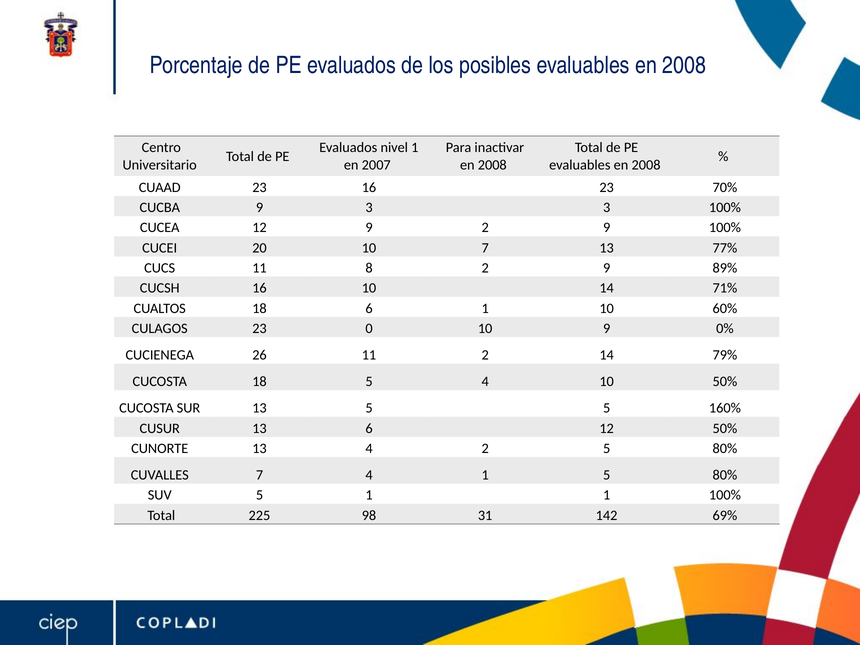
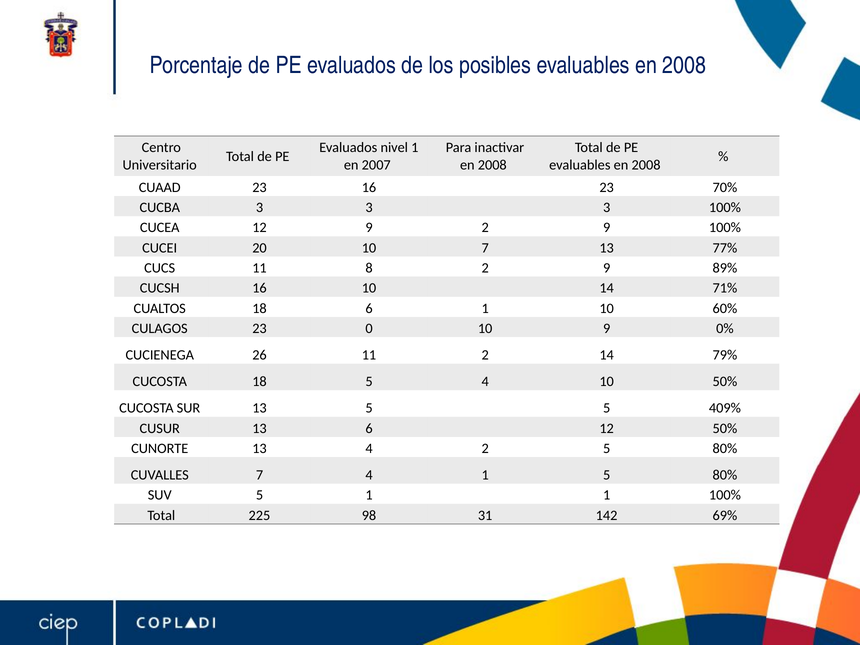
CUCBA 9: 9 -> 3 (260, 208)
160%: 160% -> 409% (725, 408)
